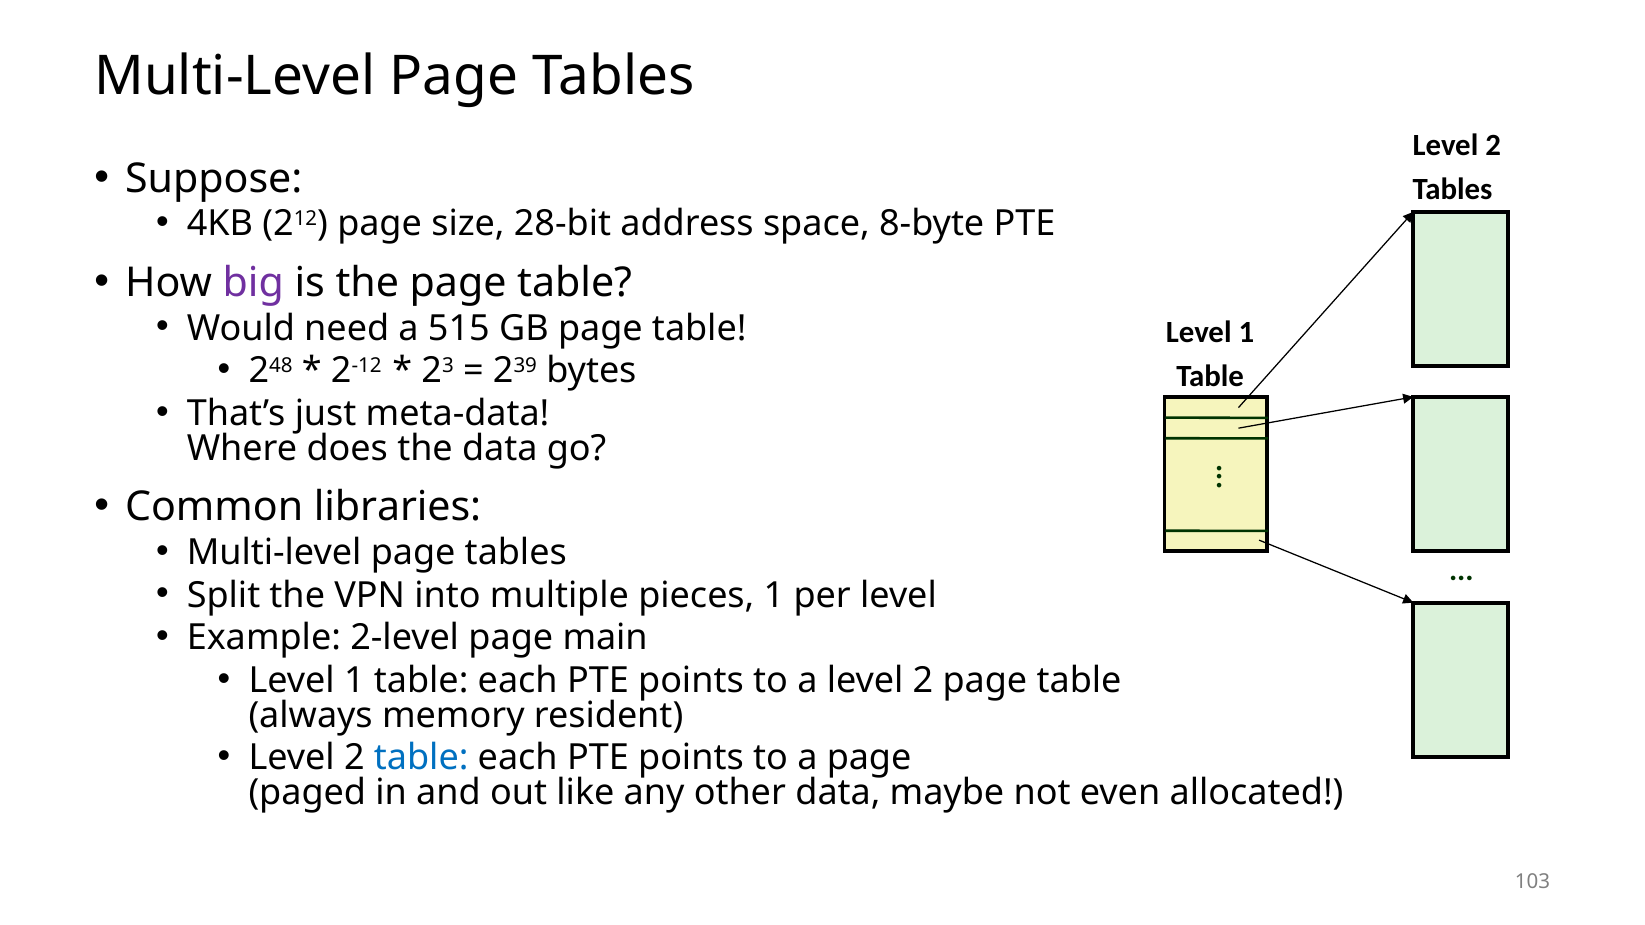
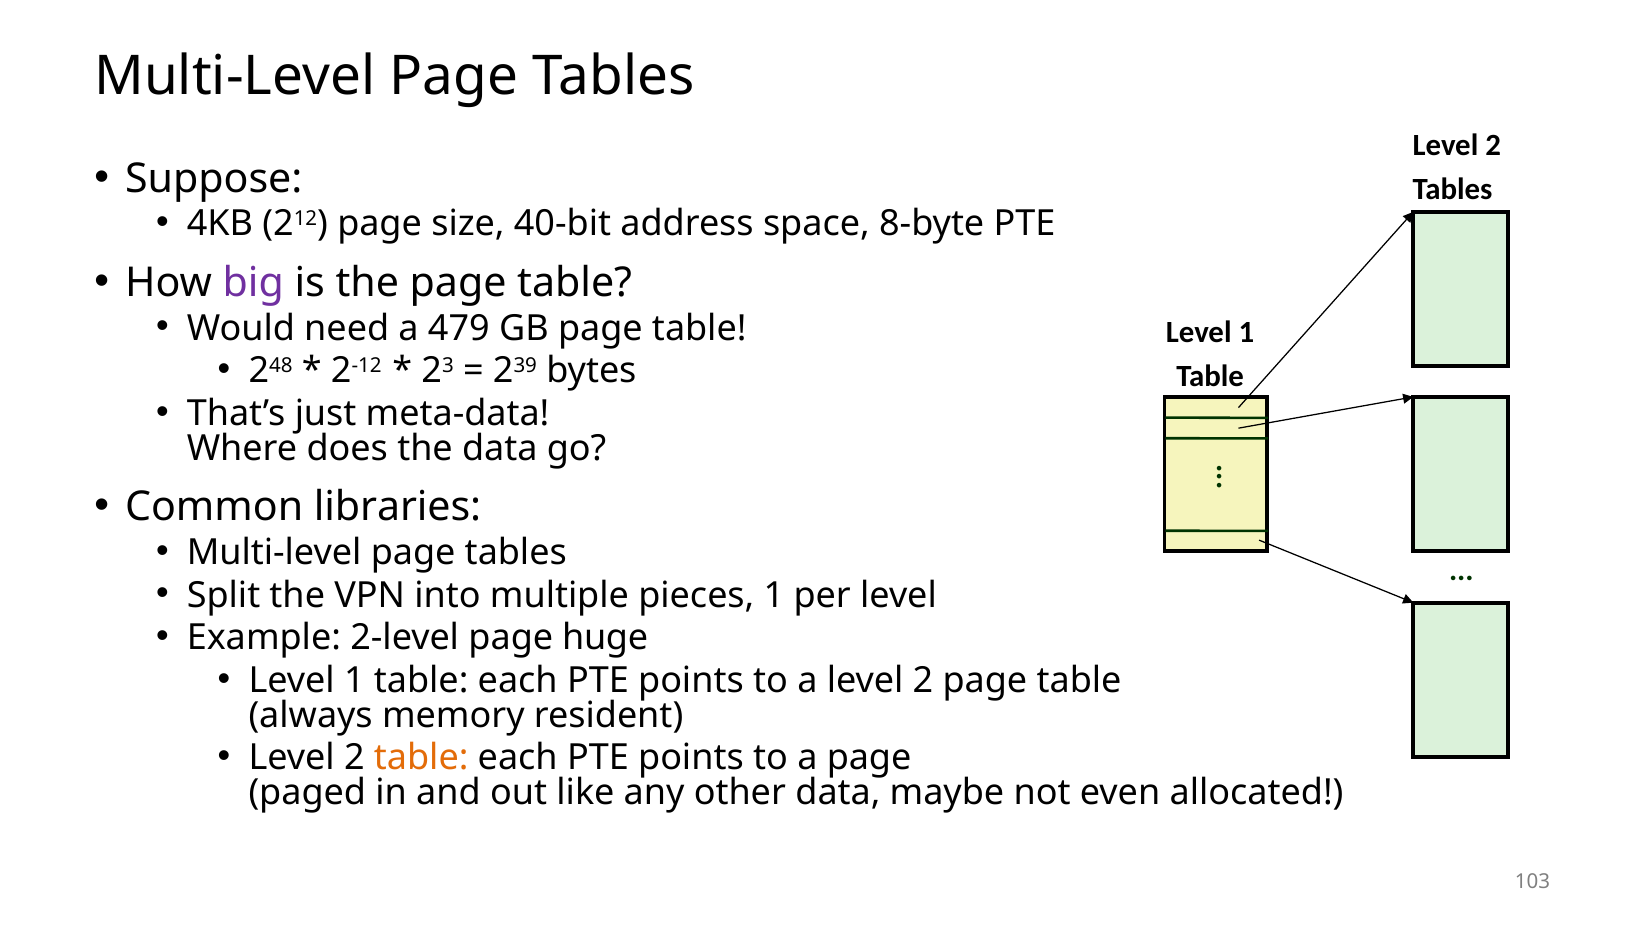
28-bit: 28-bit -> 40-bit (562, 224)
515: 515 -> 479 (459, 328)
main: main -> huge (605, 638)
table colour: blue -> orange (421, 758)
